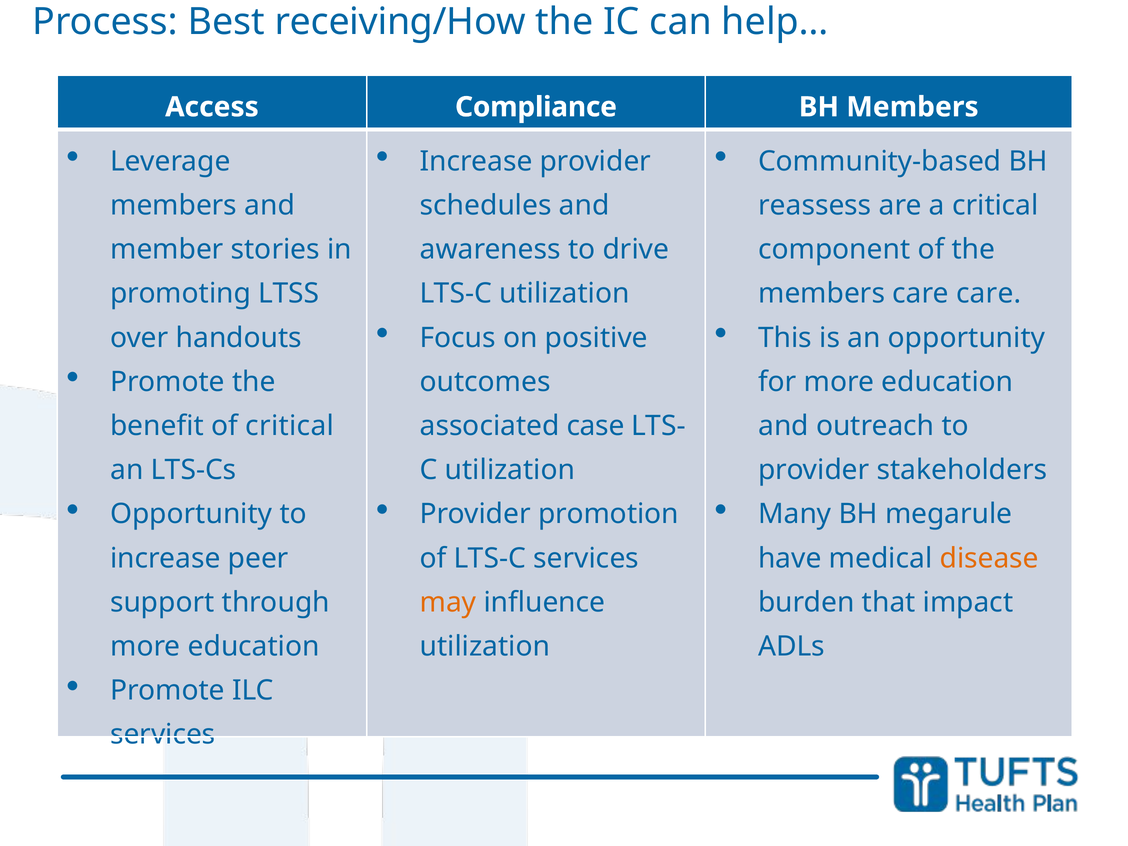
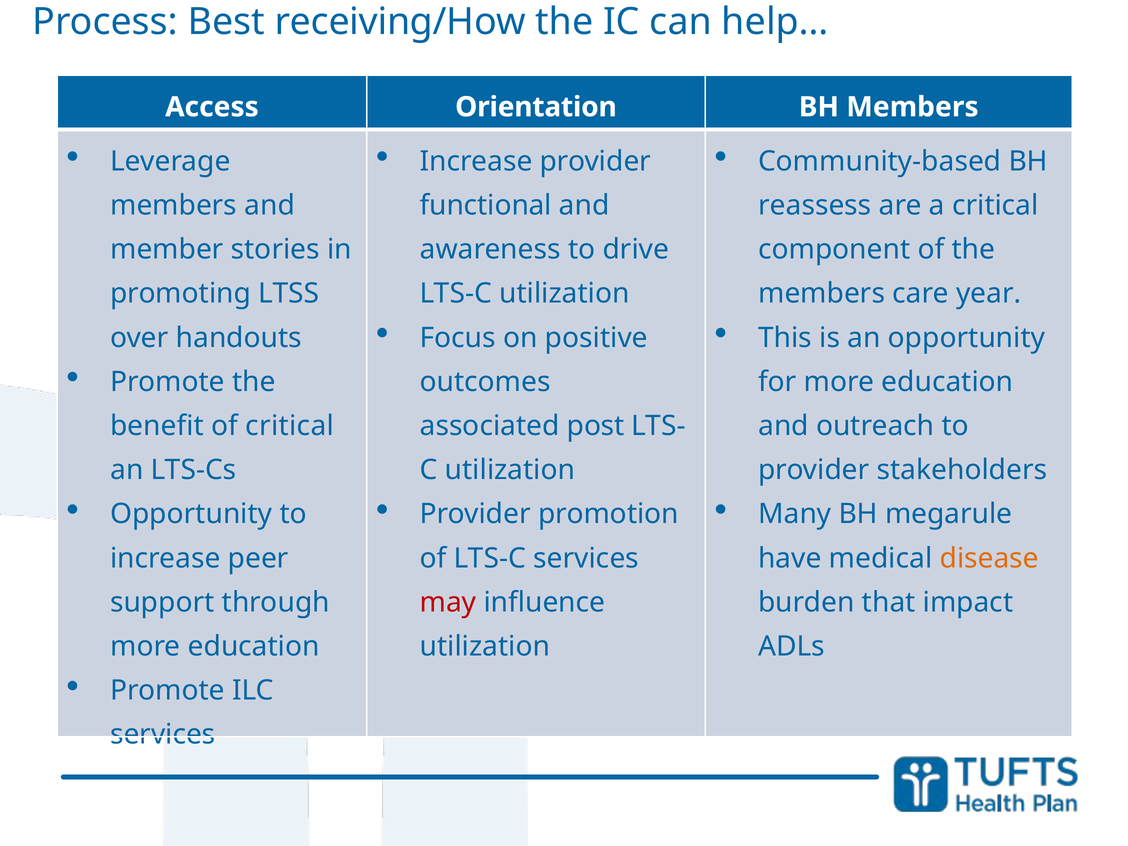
Compliance: Compliance -> Orientation (536, 107)
schedules: schedules -> functional (486, 205)
care care: care -> year (989, 294)
case: case -> post (596, 426)
may colour: orange -> red (448, 602)
